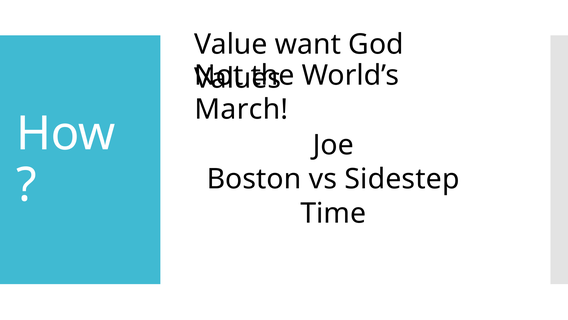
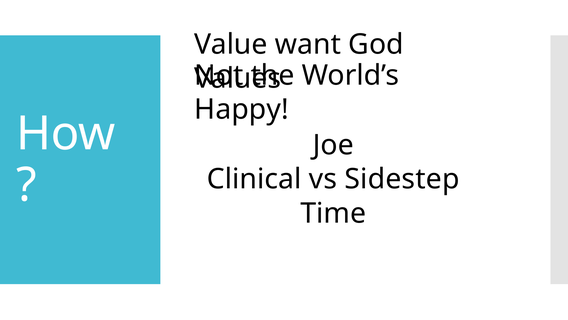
March: March -> Happy (242, 109)
Boston: Boston -> Clinical (254, 179)
